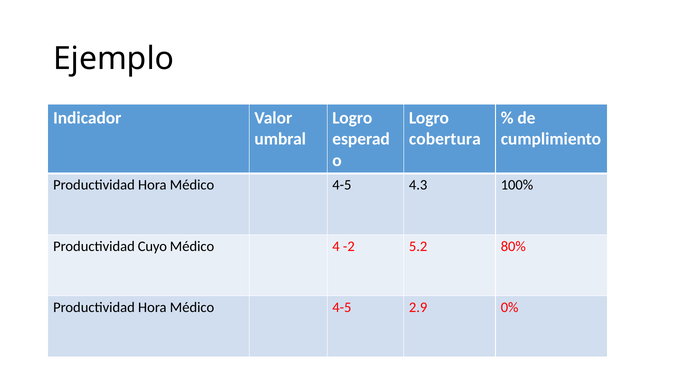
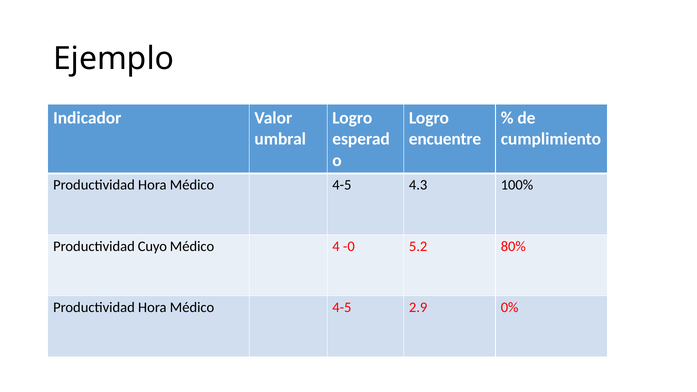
cobertura: cobertura -> encuentre (445, 139)
-2: -2 -> -0 (349, 246)
